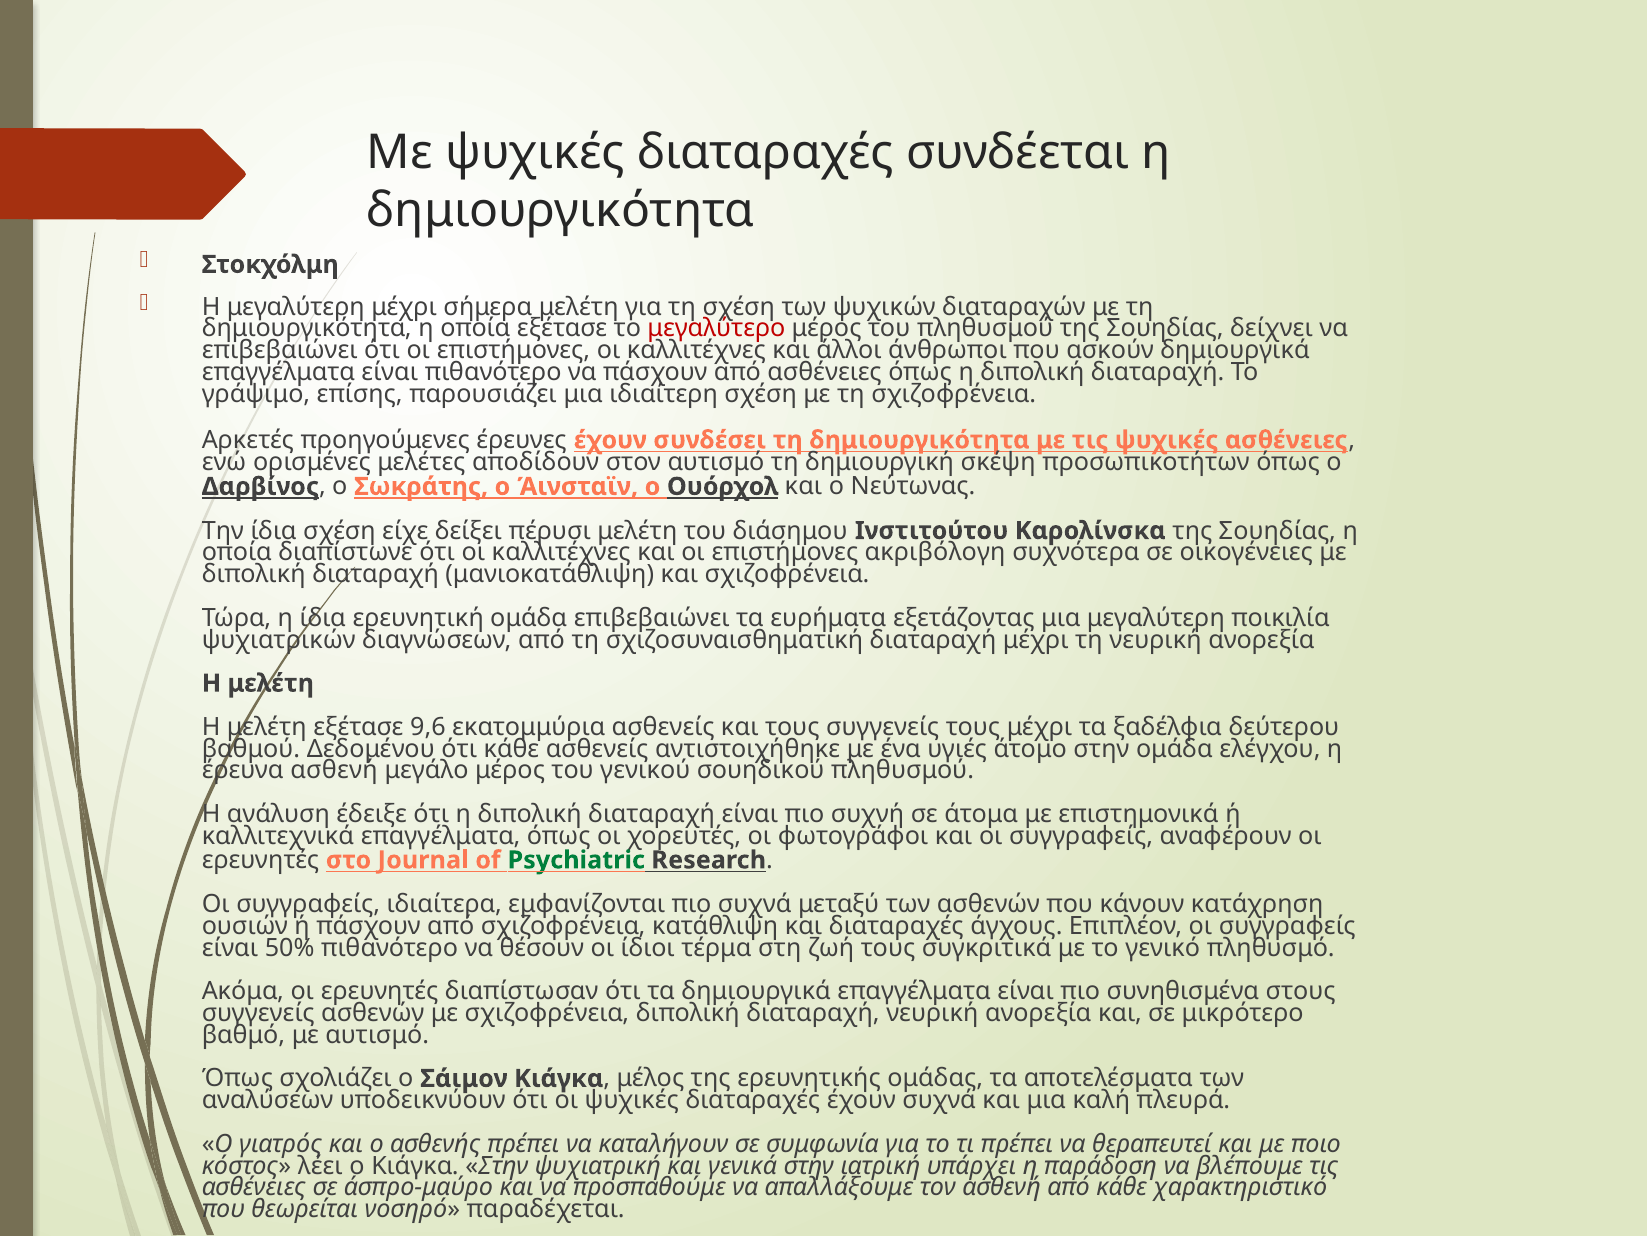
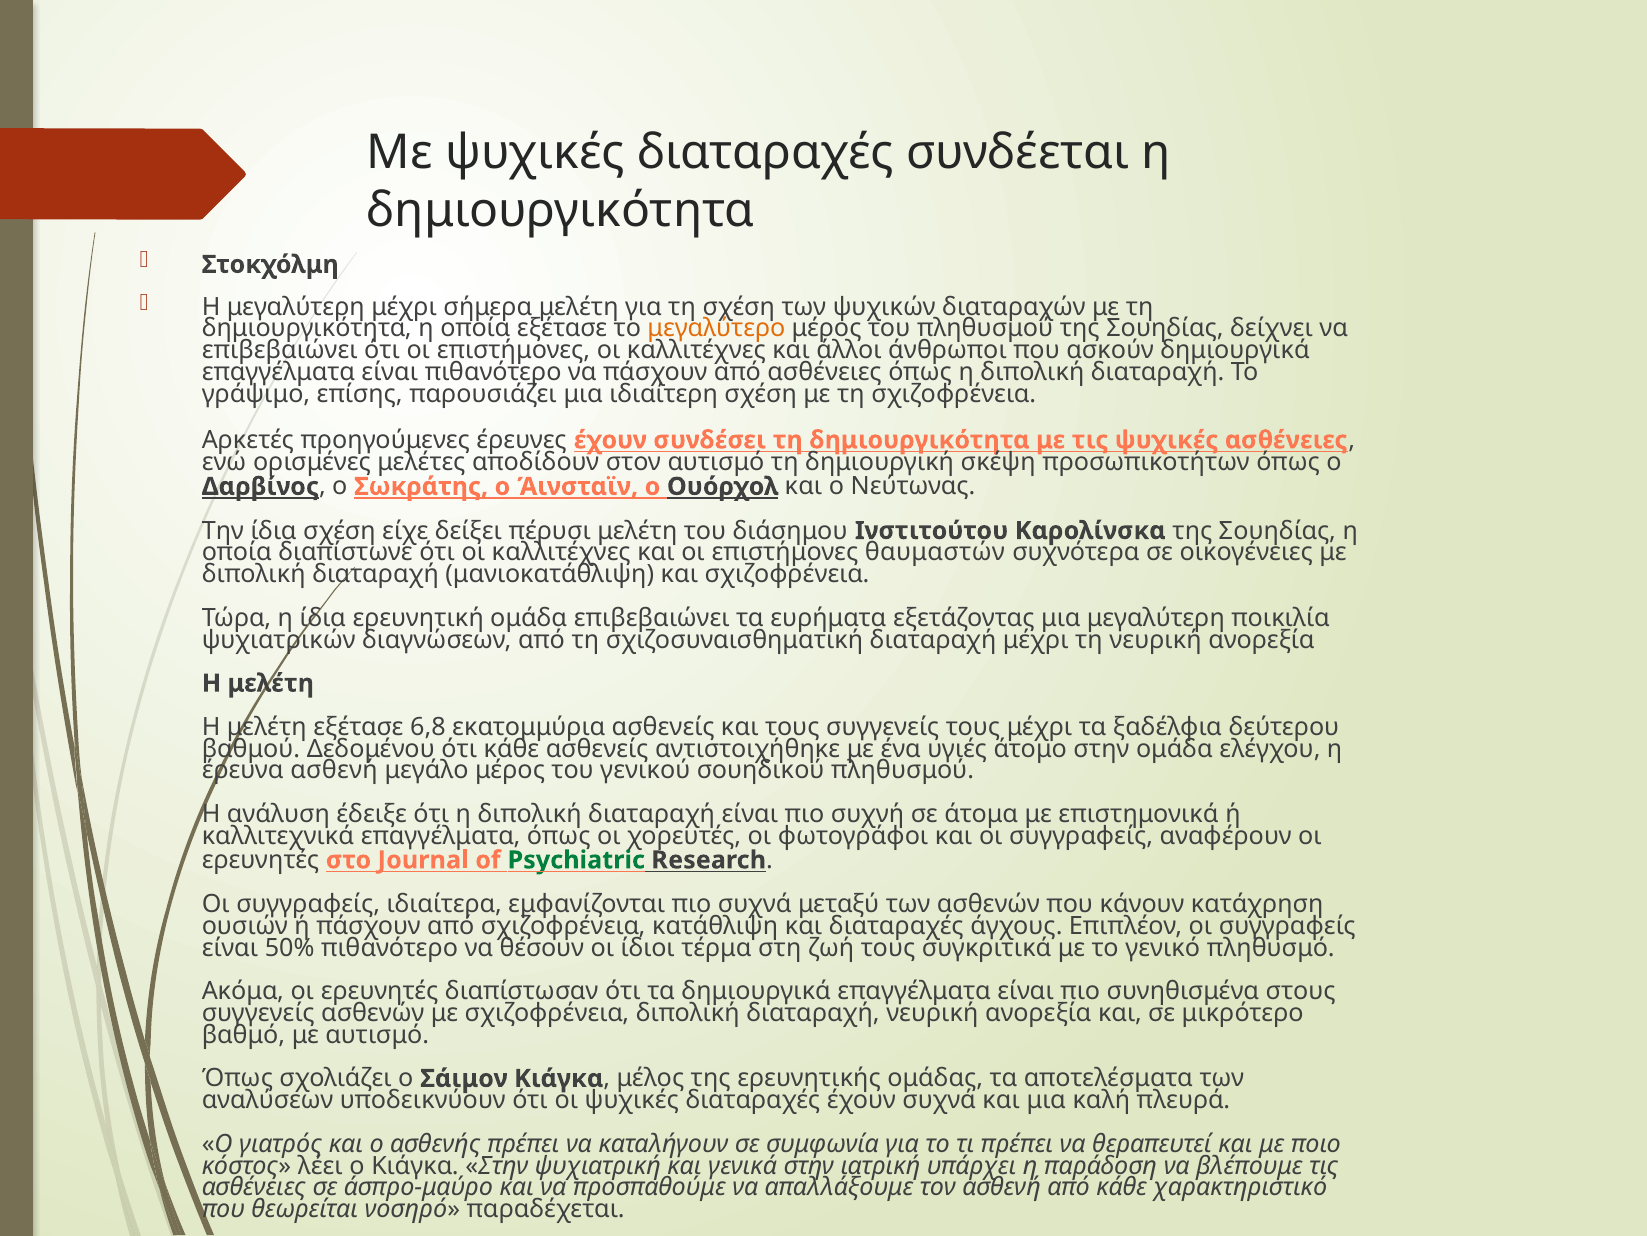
μεγαλύτερο colour: red -> orange (716, 328)
ακριβόλογη: ακριβόλογη -> θαυμαστών (935, 552)
9,6: 9,6 -> 6,8 (428, 726)
